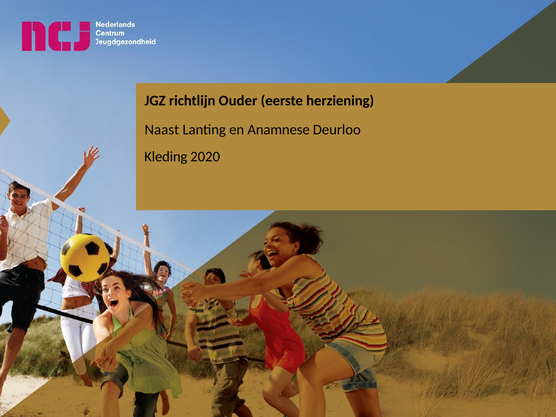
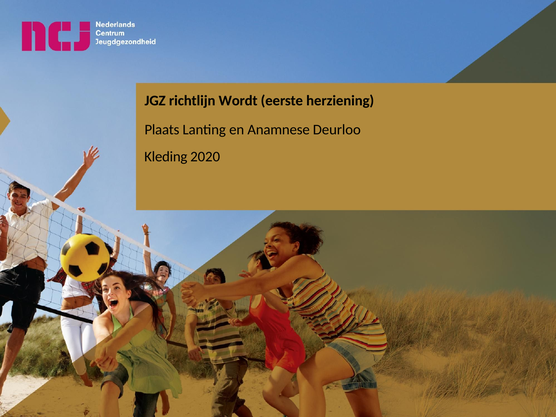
Ouder: Ouder -> Wordt (238, 101)
Naast: Naast -> Plaats (162, 130)
